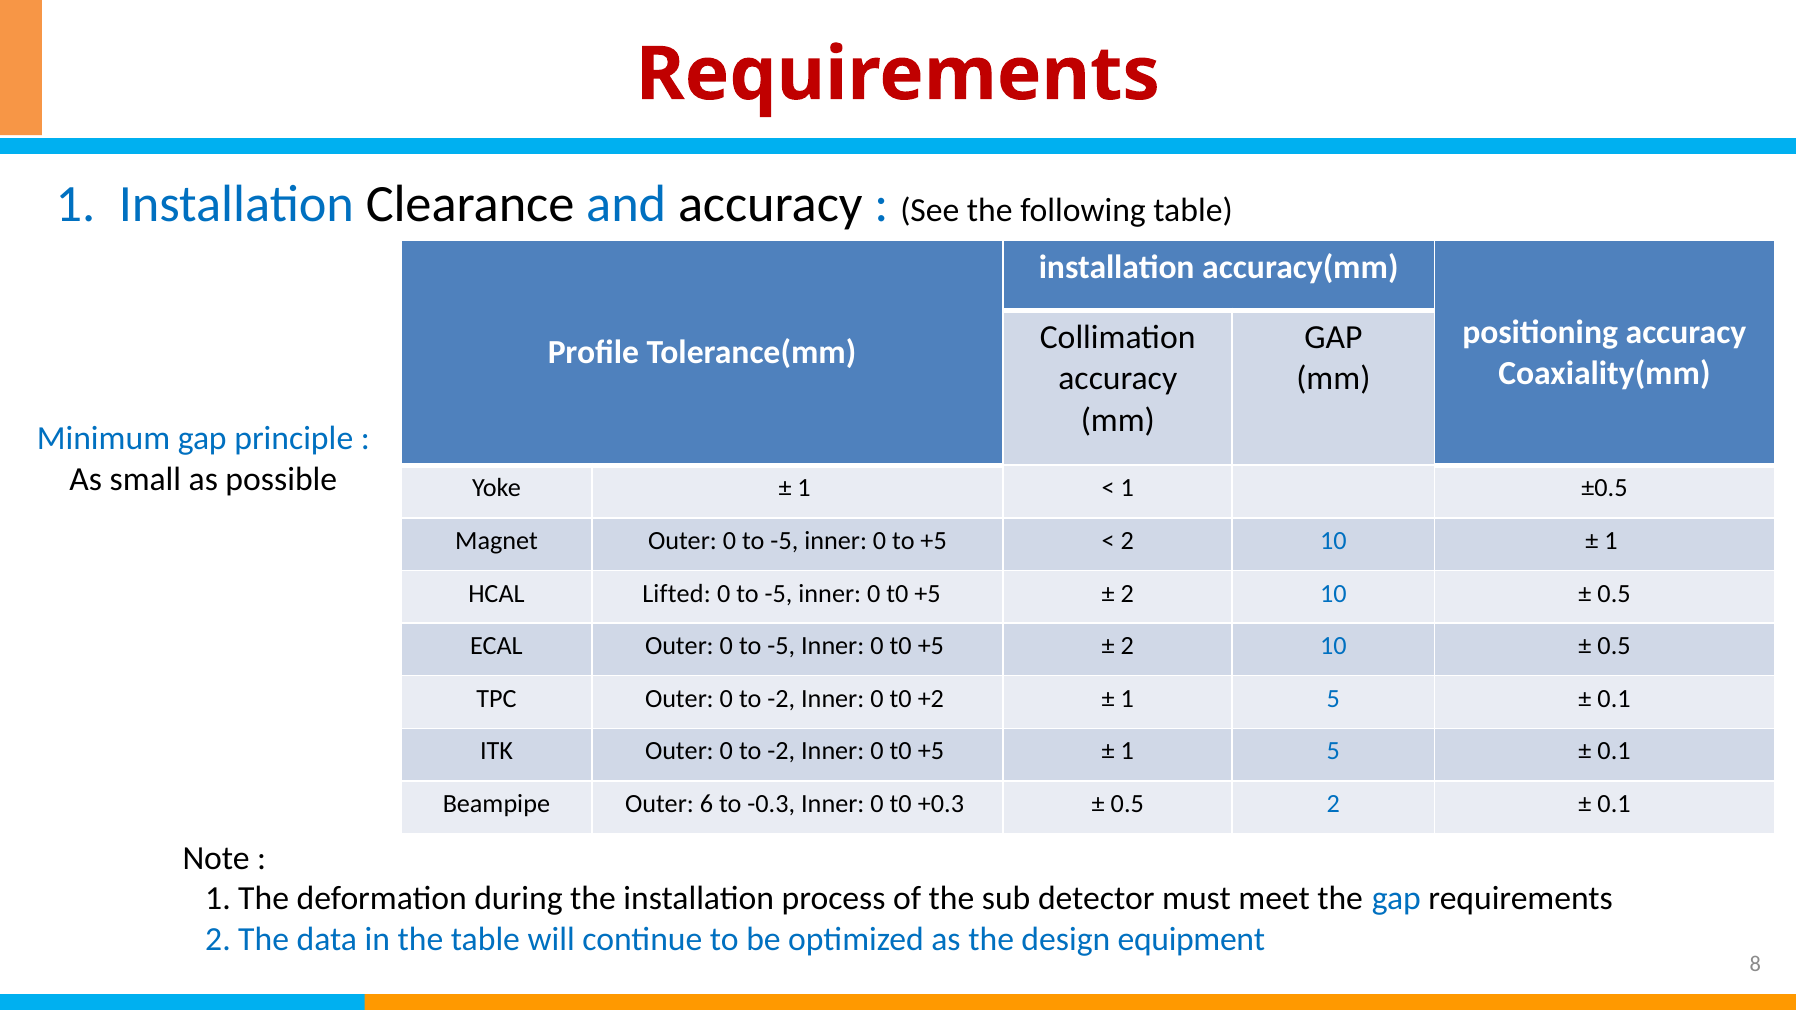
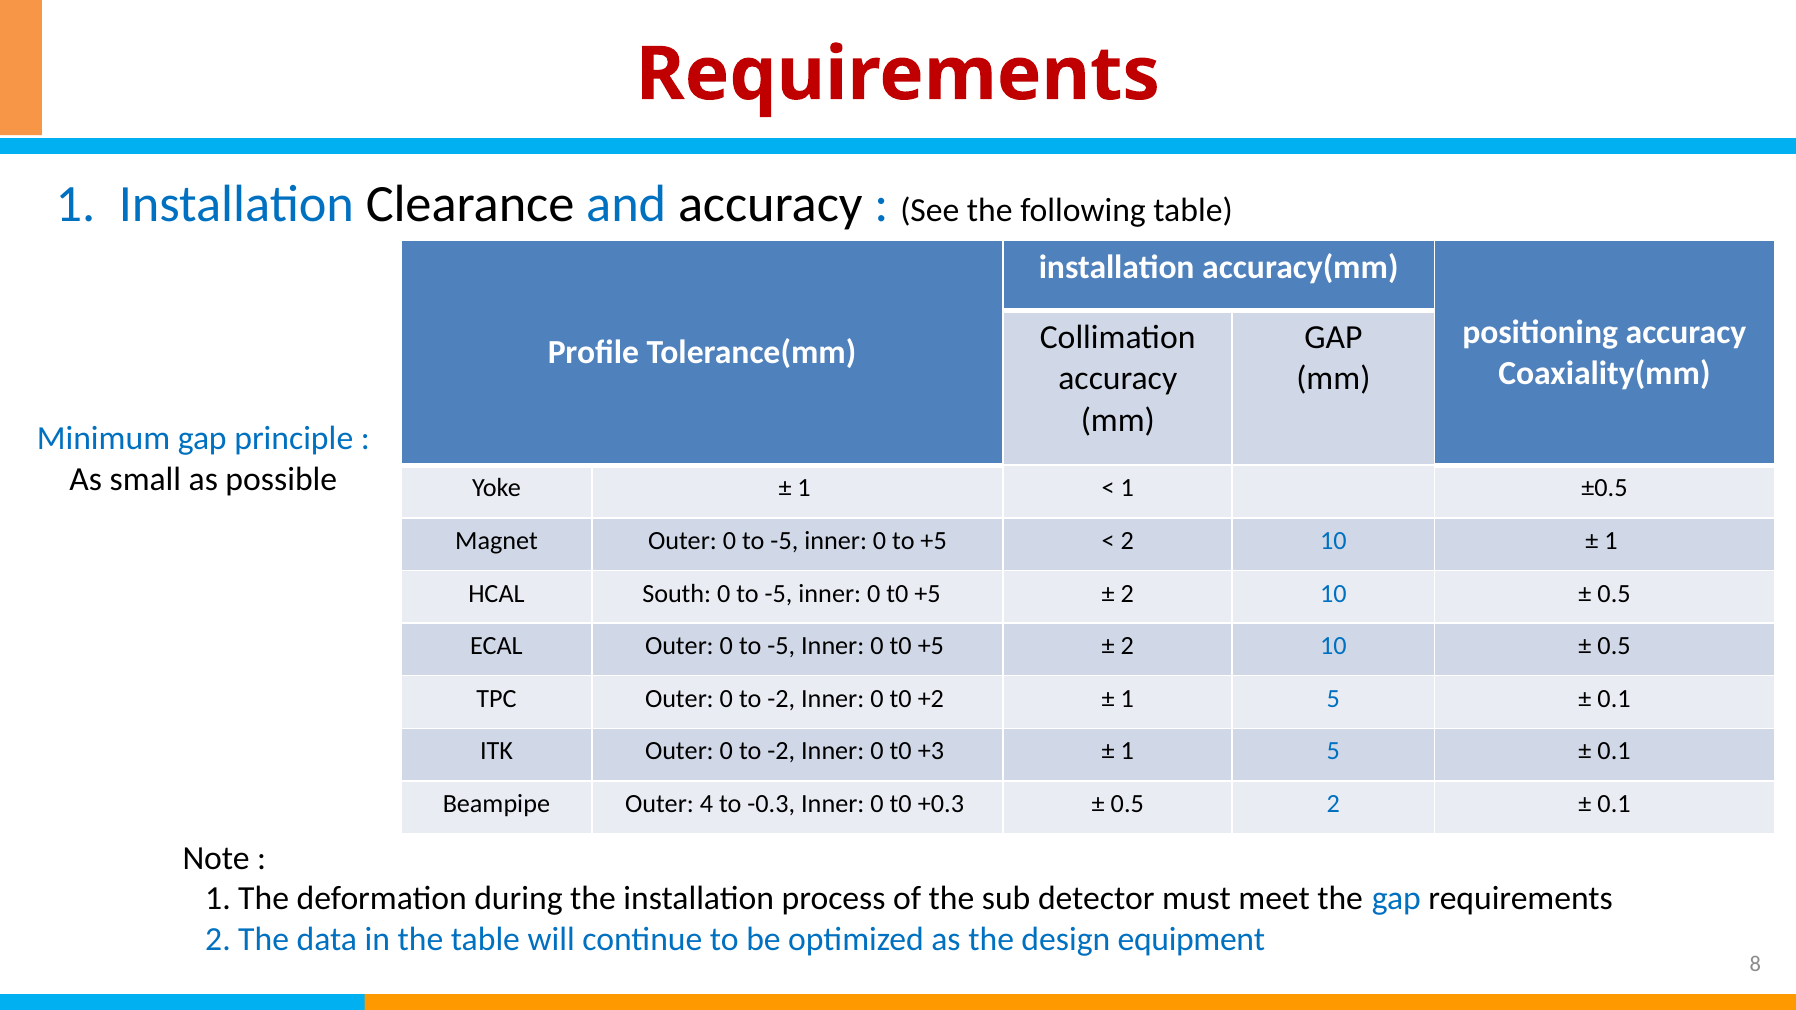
Lifted: Lifted -> South (677, 594)
+5: +5 -> +3 (931, 752)
6: 6 -> 4 (706, 804)
